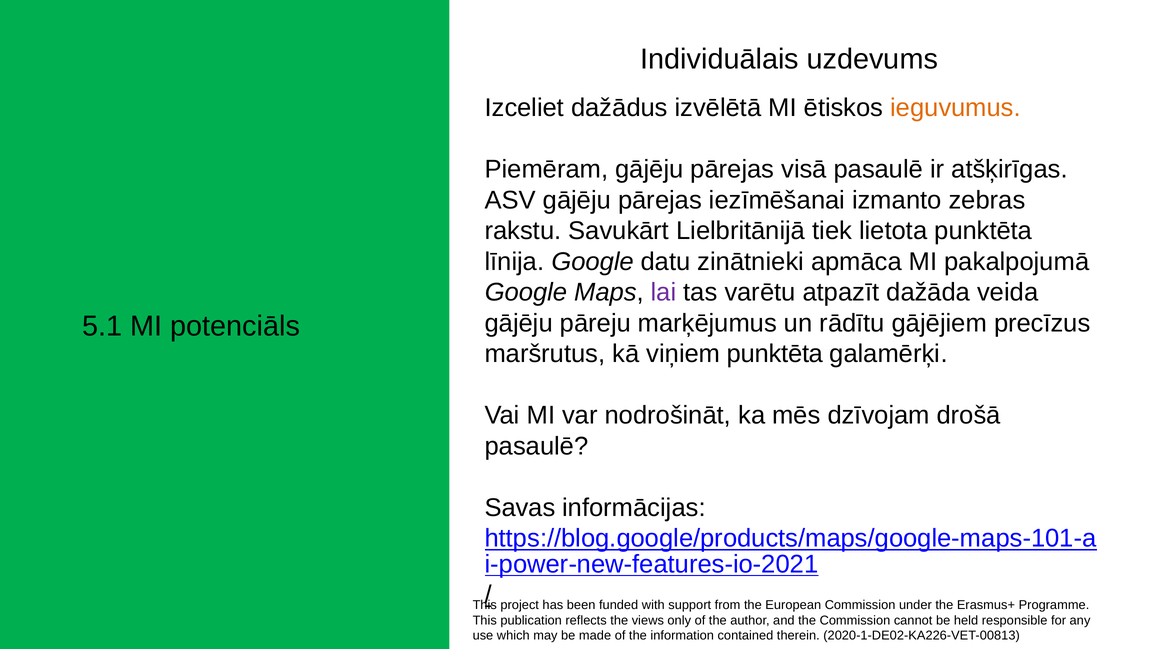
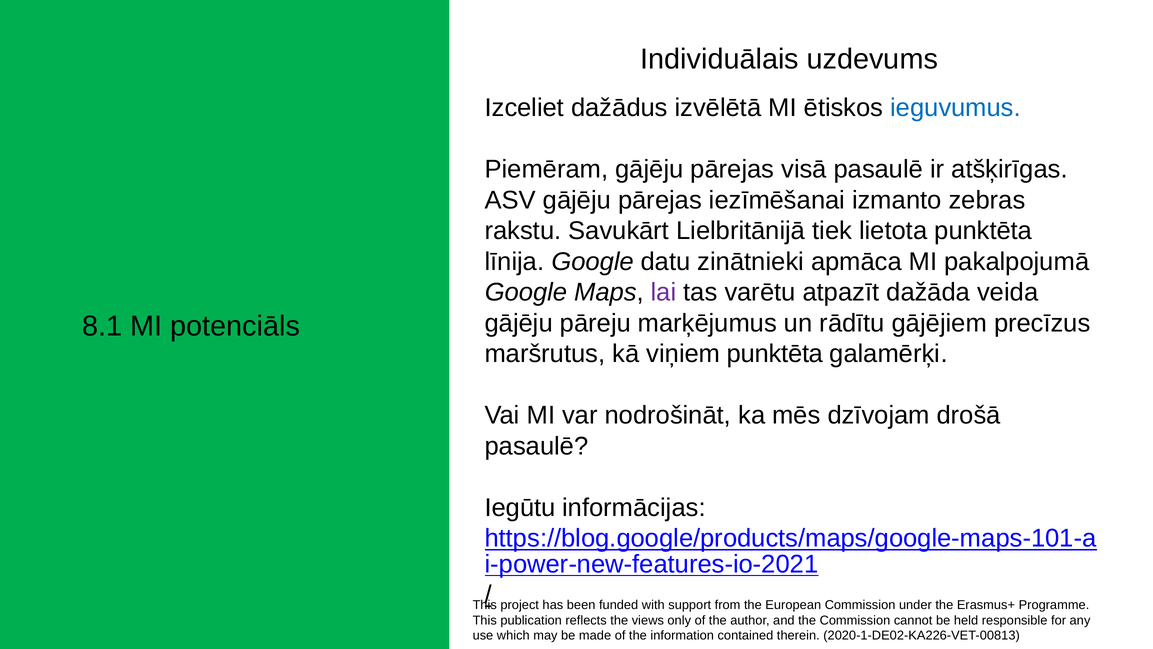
ieguvumus colour: orange -> blue (956, 108)
5.1: 5.1 -> 8.1 (102, 326)
Savas: Savas -> Iegūtu (520, 507)
